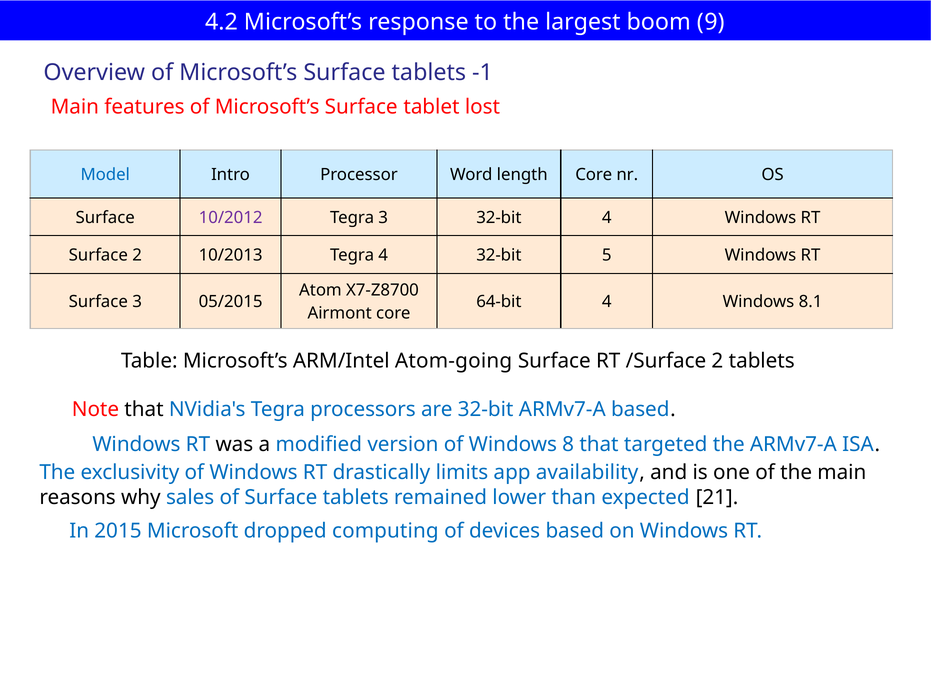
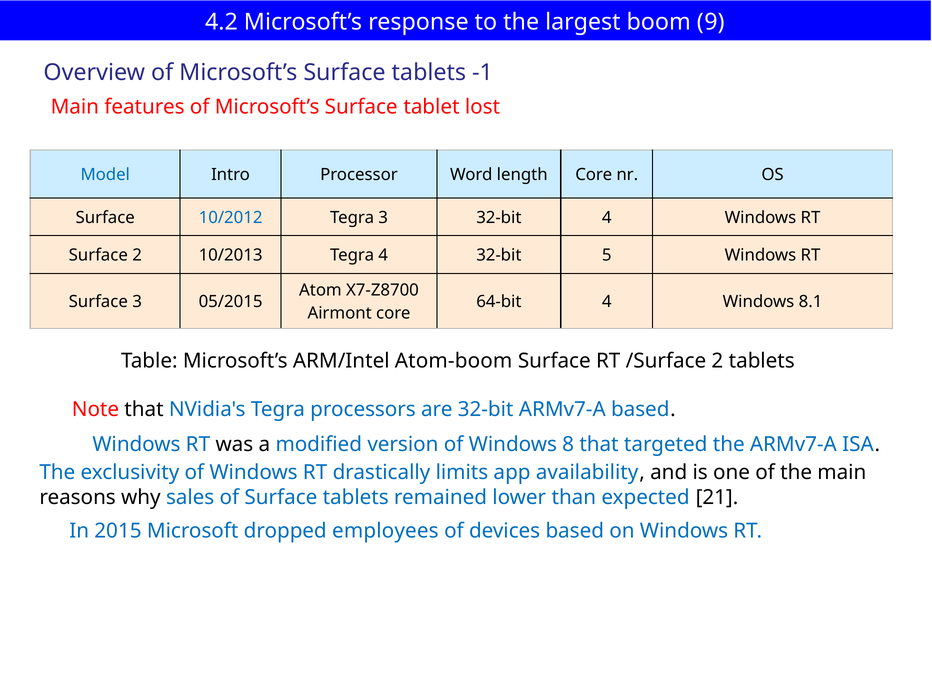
10/2012 colour: purple -> blue (231, 218)
Atom-going: Atom-going -> Atom-boom (454, 361)
computing: computing -> employees (385, 531)
